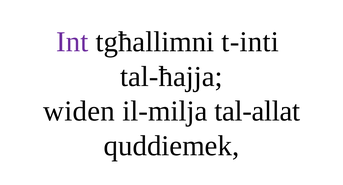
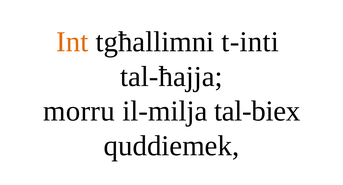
Int colour: purple -> orange (72, 42)
widen: widen -> morru (79, 111)
tal-allat: tal-allat -> tal-biex (257, 111)
